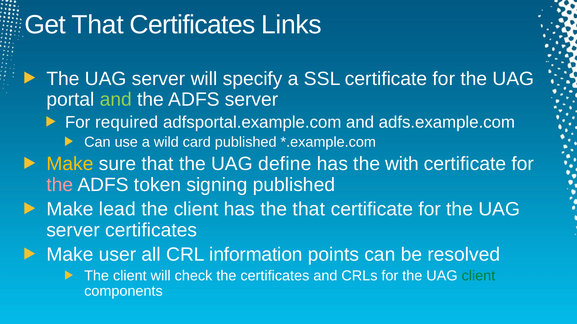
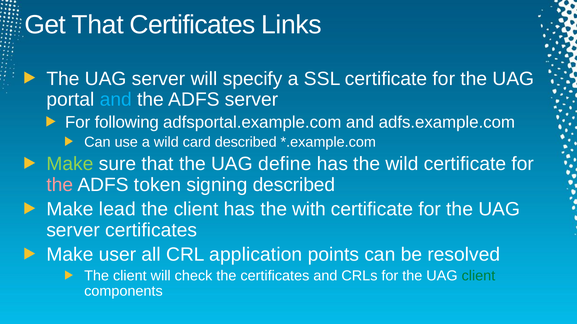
and colour: light green -> light blue (116, 100)
required: required -> following (127, 122)
card published: published -> described (246, 142)
Make colour: yellow -> light green (70, 164)
the with: with -> wild (402, 164)
signing published: published -> described (294, 185)
the that: that -> with (309, 210)
information: information -> application (256, 255)
